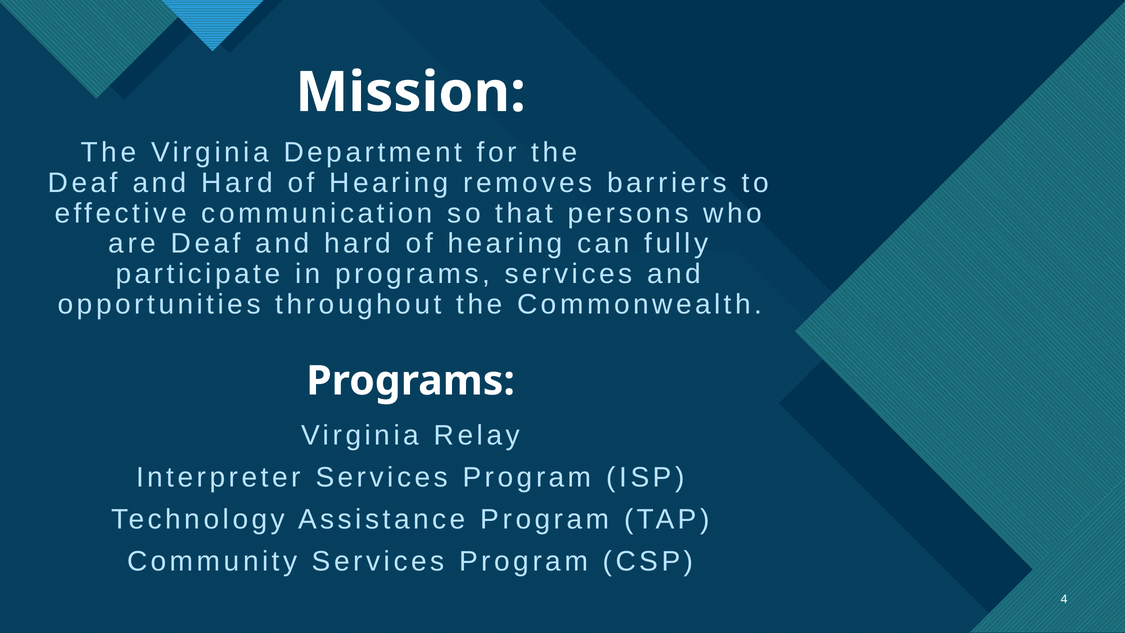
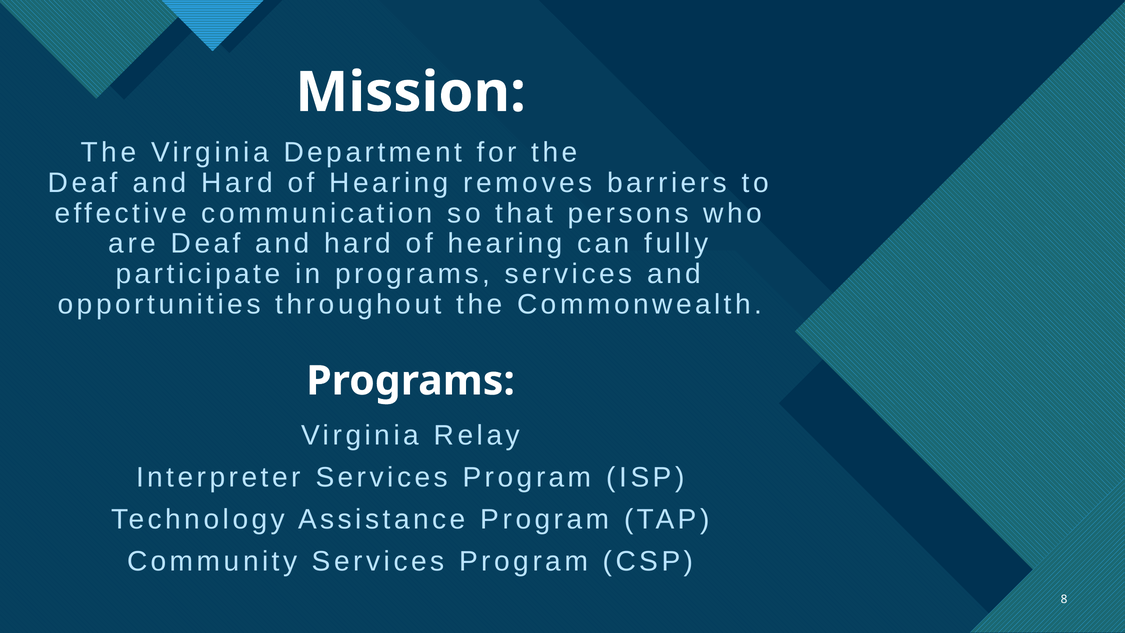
4: 4 -> 8 (1064, 599)
